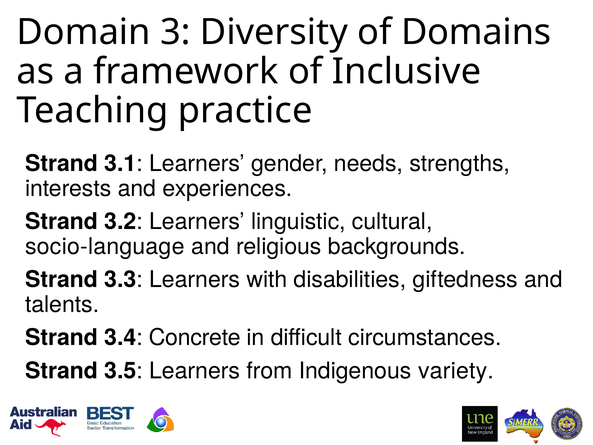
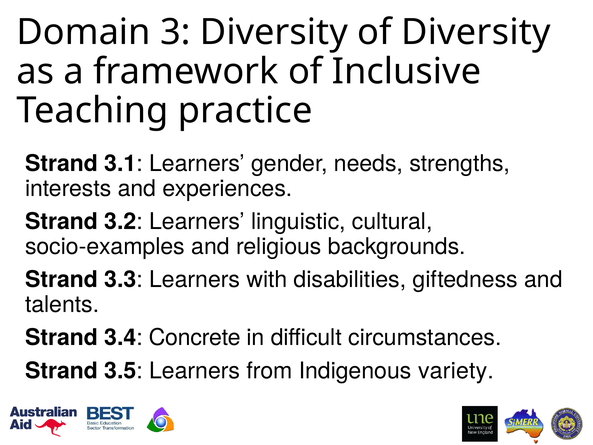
of Domains: Domains -> Diversity (476, 32)
socio-language: socio-language -> socio-examples (105, 246)
